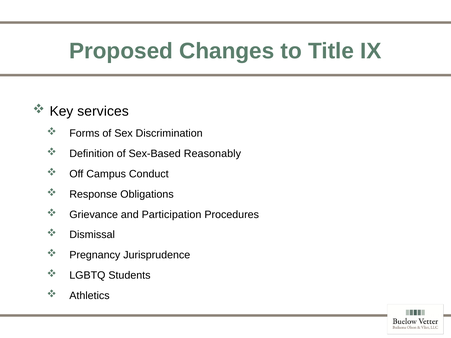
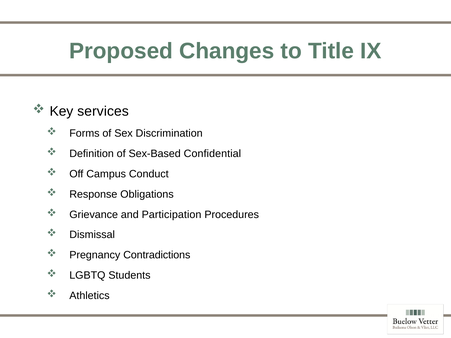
Reasonably: Reasonably -> Confidential (212, 154)
Jurisprudence: Jurisprudence -> Contradictions (157, 255)
